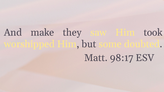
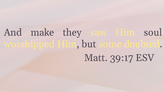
took: took -> soul (153, 33)
98:17: 98:17 -> 39:17 (122, 58)
